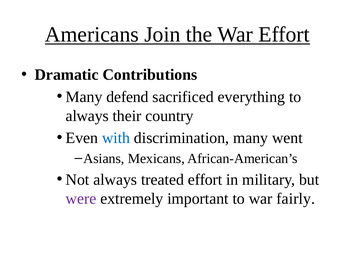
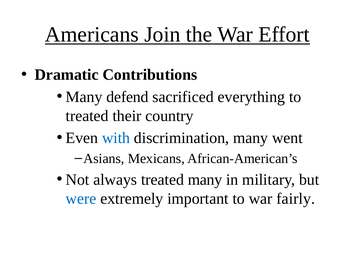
always: always -> treated (87, 116)
treated effort: effort -> many (205, 179)
were colour: purple -> blue (81, 198)
